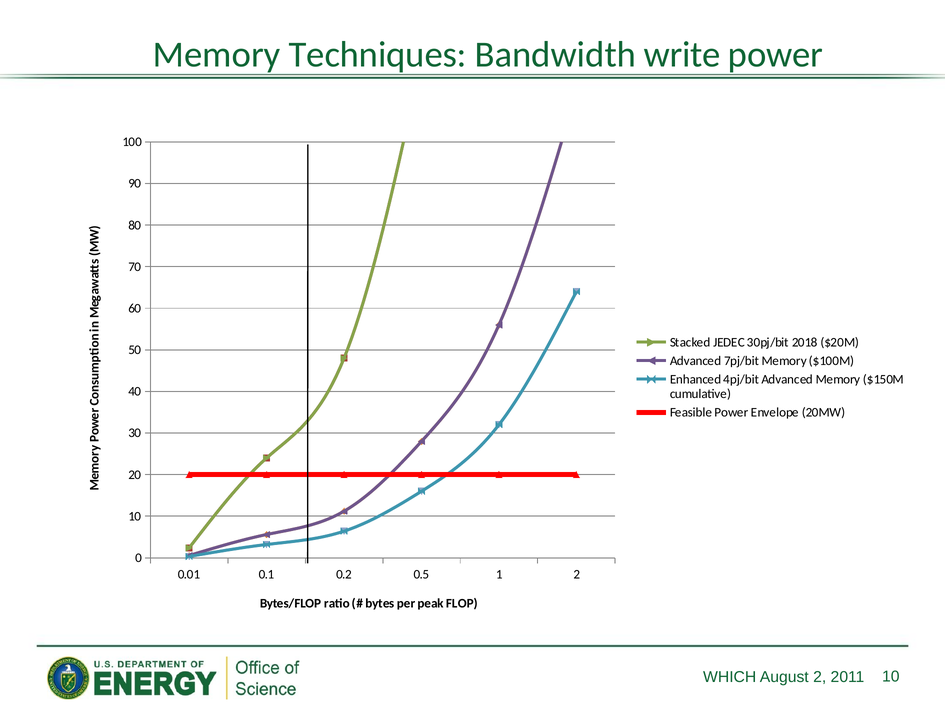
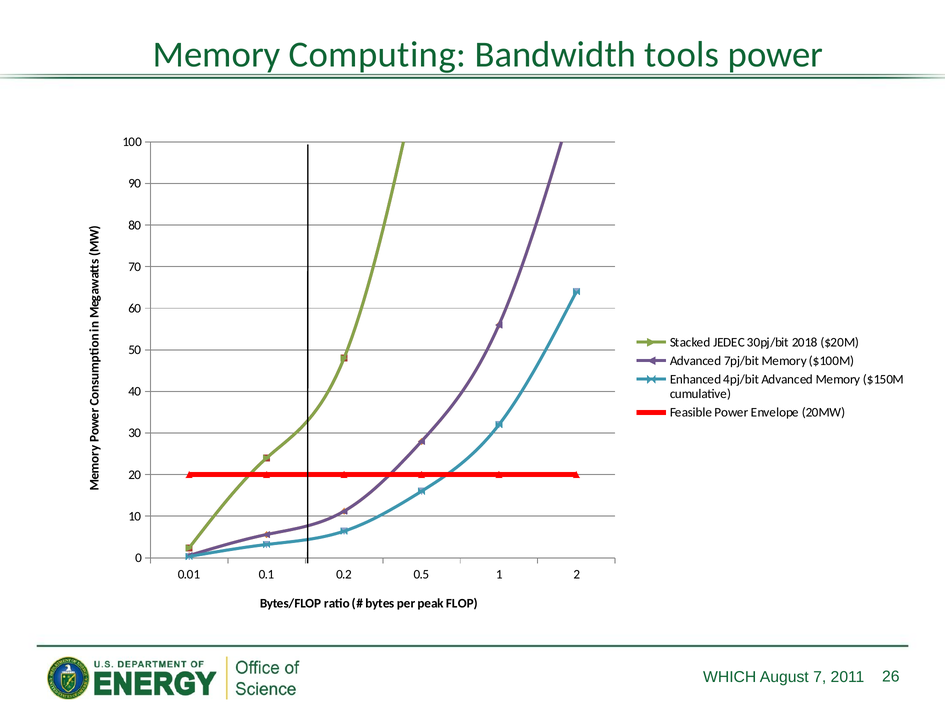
Techniques: Techniques -> Computing (377, 55)
write: write -> tools (682, 55)
August 2: 2 -> 7 (820, 677)
2011 10: 10 -> 26 (891, 676)
